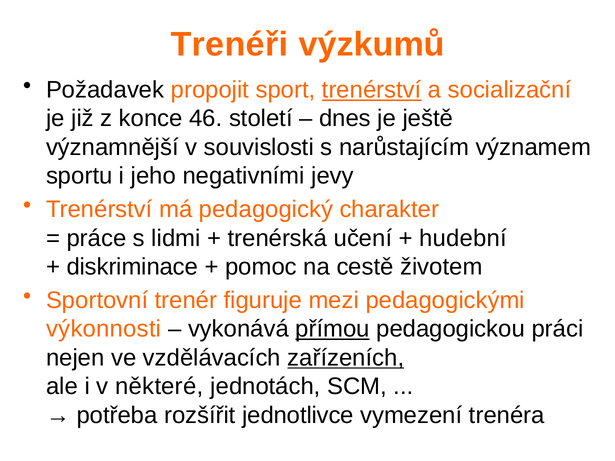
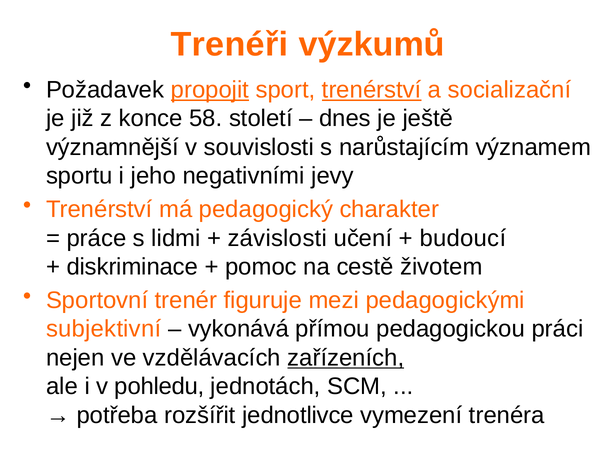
propojit underline: none -> present (210, 90)
46: 46 -> 58 (206, 119)
trenérská: trenérská -> závislosti (277, 238)
hudební: hudební -> budoucí (463, 238)
výkonnosti: výkonnosti -> subjektivní (104, 329)
přímou underline: present -> none (333, 329)
některé: některé -> pohledu (160, 387)
